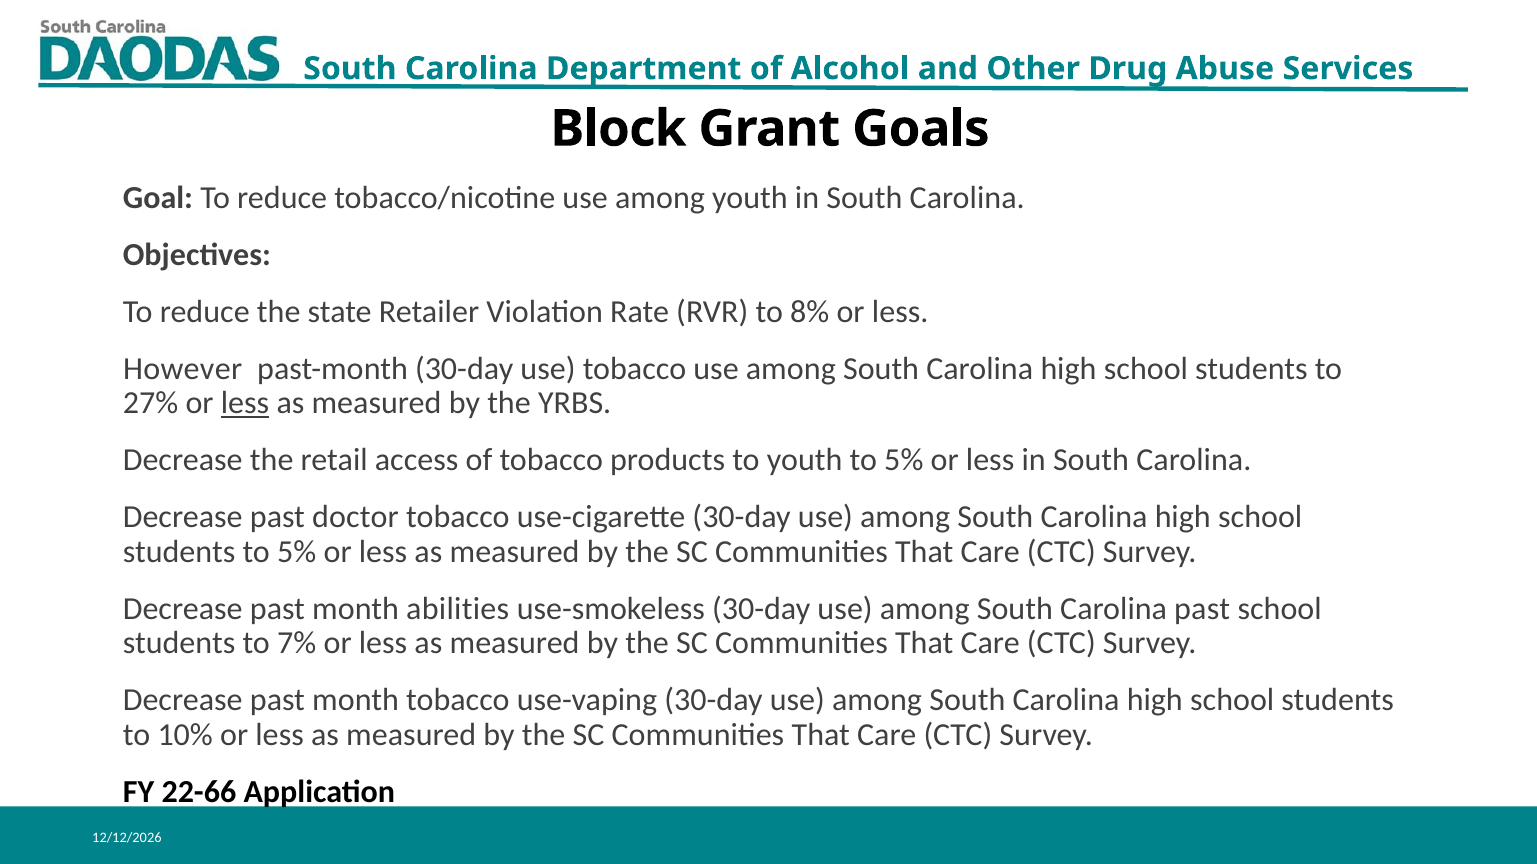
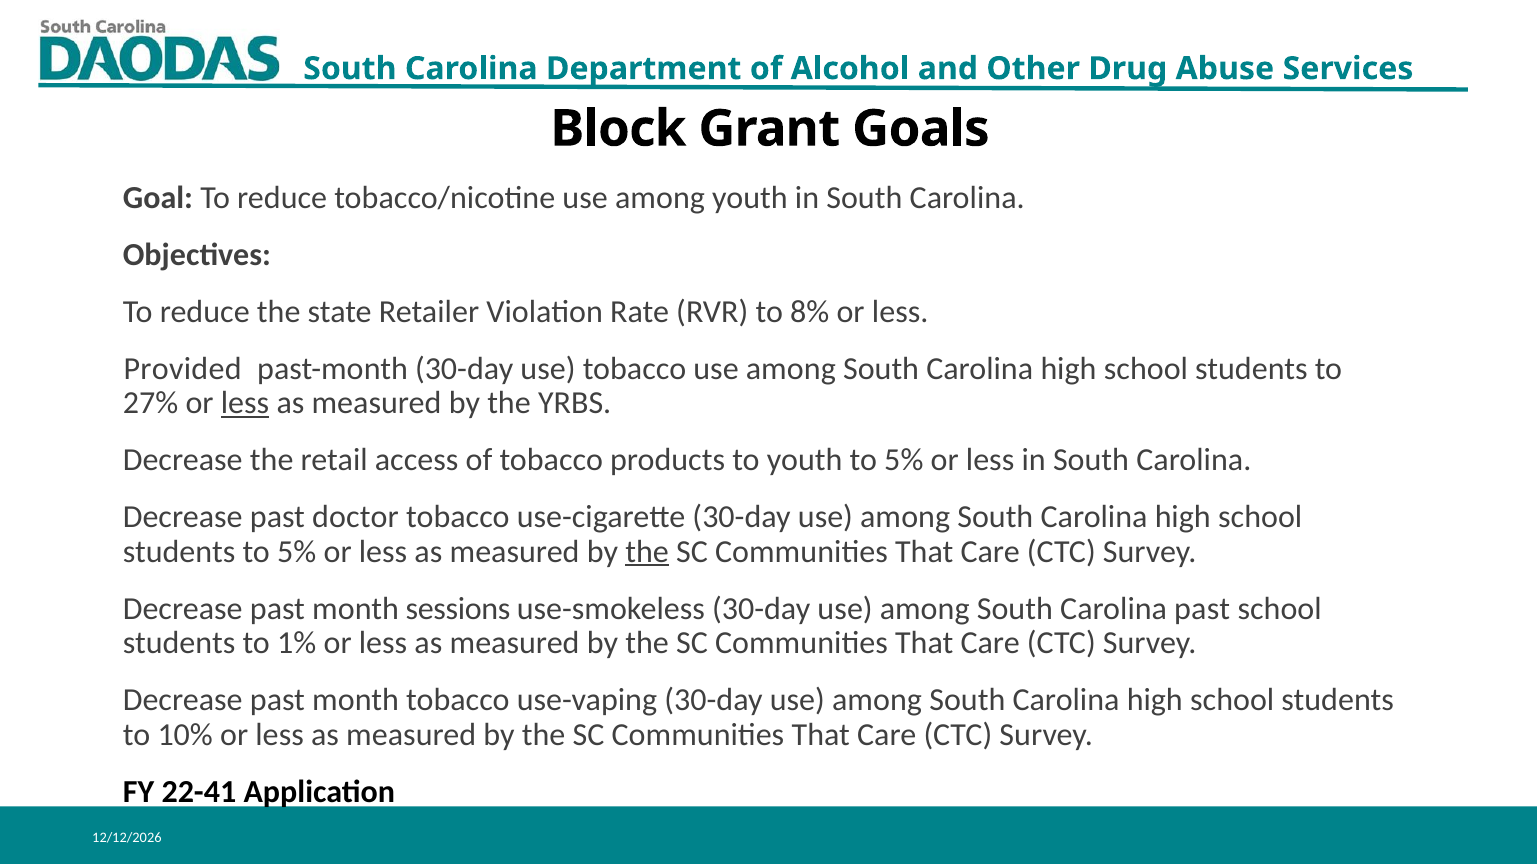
However: However -> Provided (183, 369)
the underline: none -> present (647, 552)
abilities: abilities -> sessions (458, 609)
7%: 7% -> 1% (297, 644)
22-66: 22-66 -> 22-41 (199, 792)
